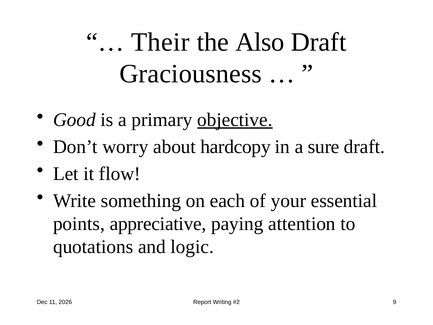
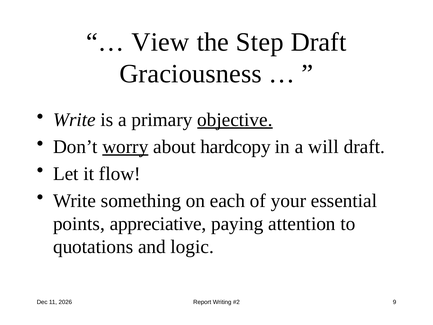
Their: Their -> View (160, 42)
Also: Also -> Step (260, 42)
Good: Good -> Write (74, 120)
worry underline: none -> present (125, 147)
sure: sure -> will (324, 147)
